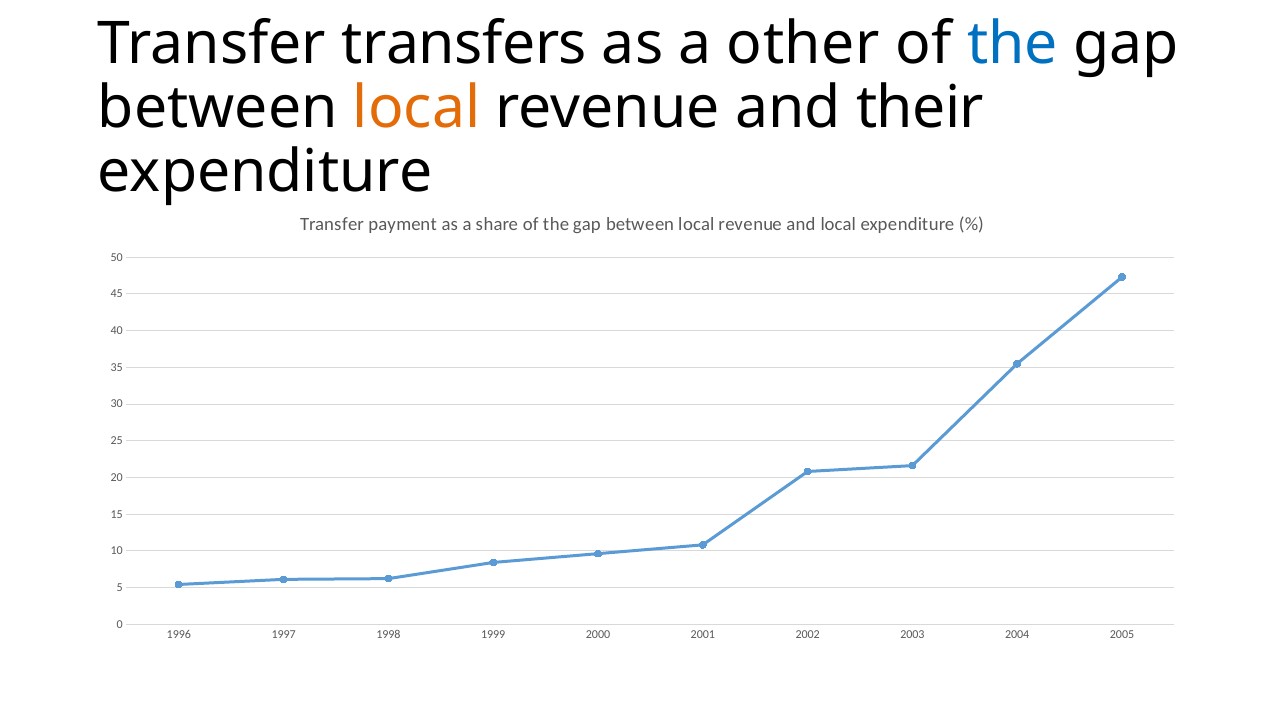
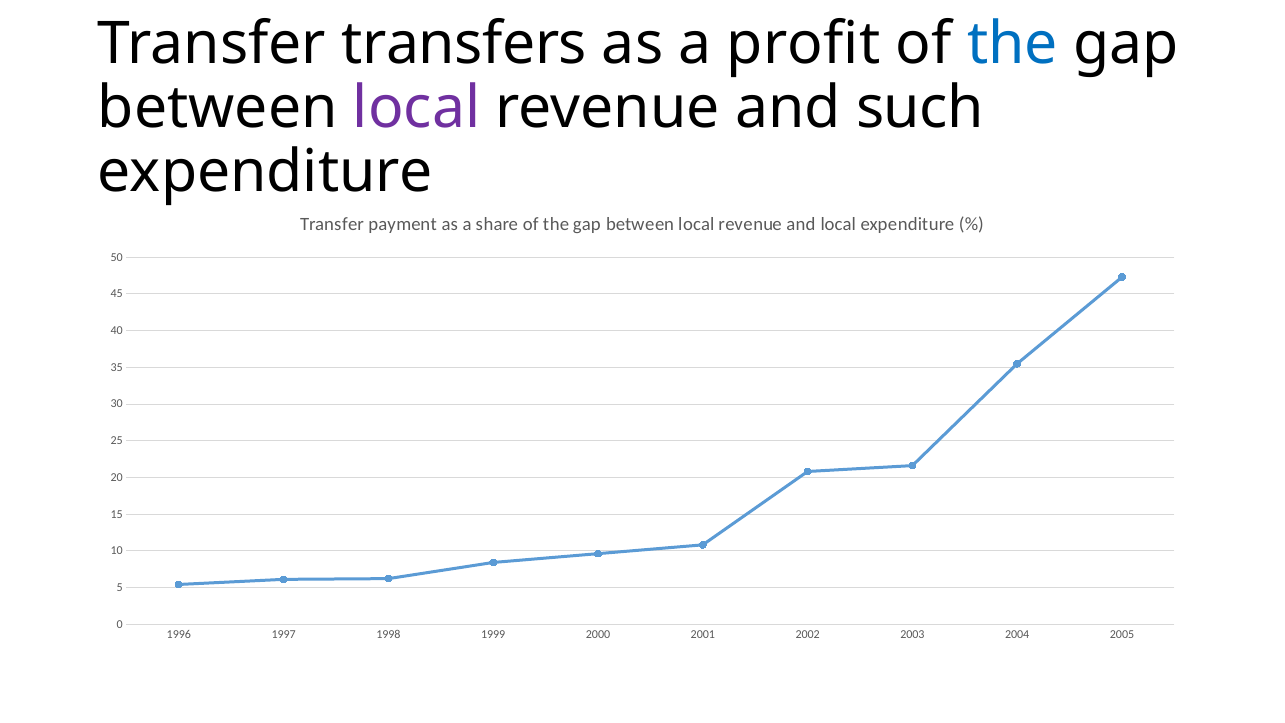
other: other -> profit (804, 44)
local colour: orange -> purple (417, 108)
their: their -> such (920, 108)
